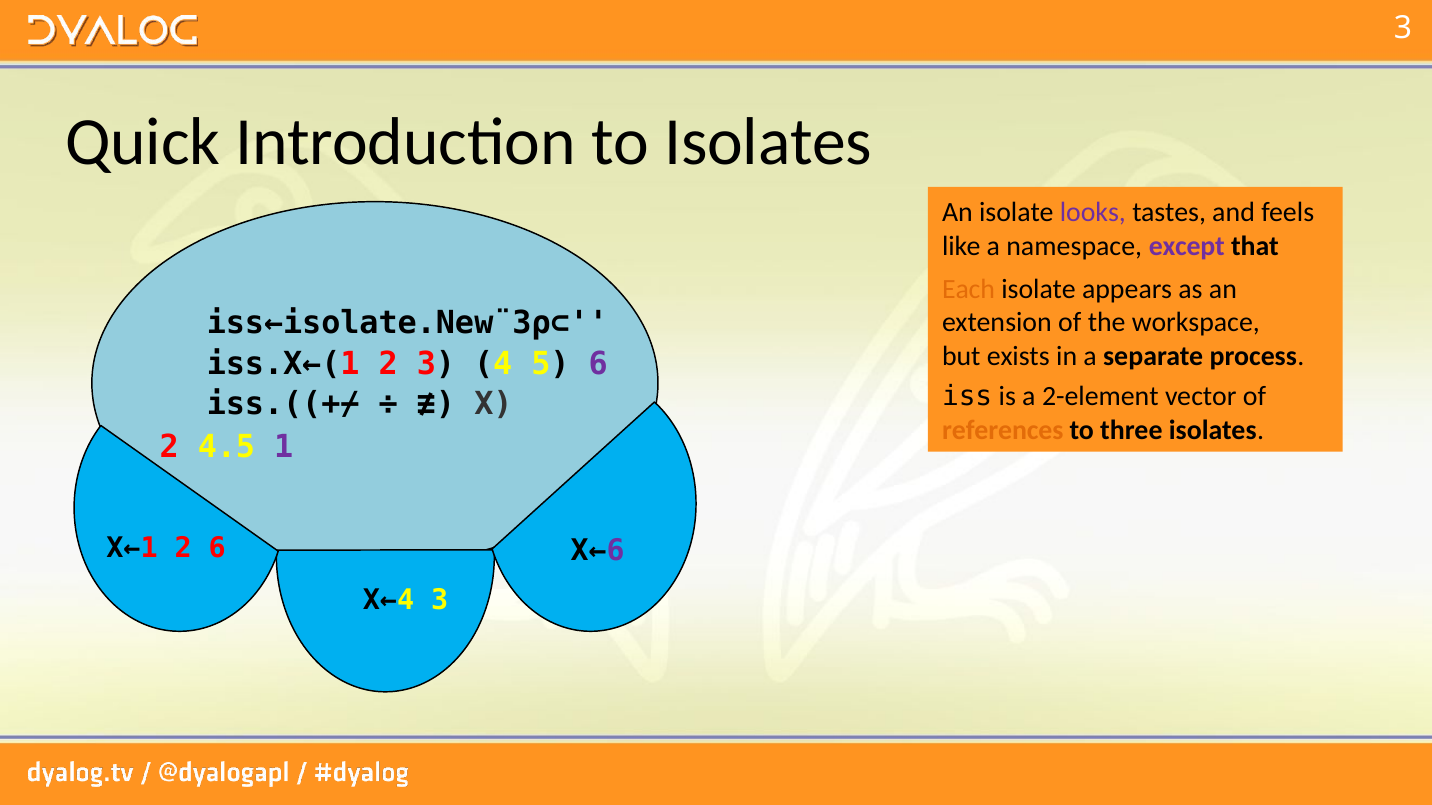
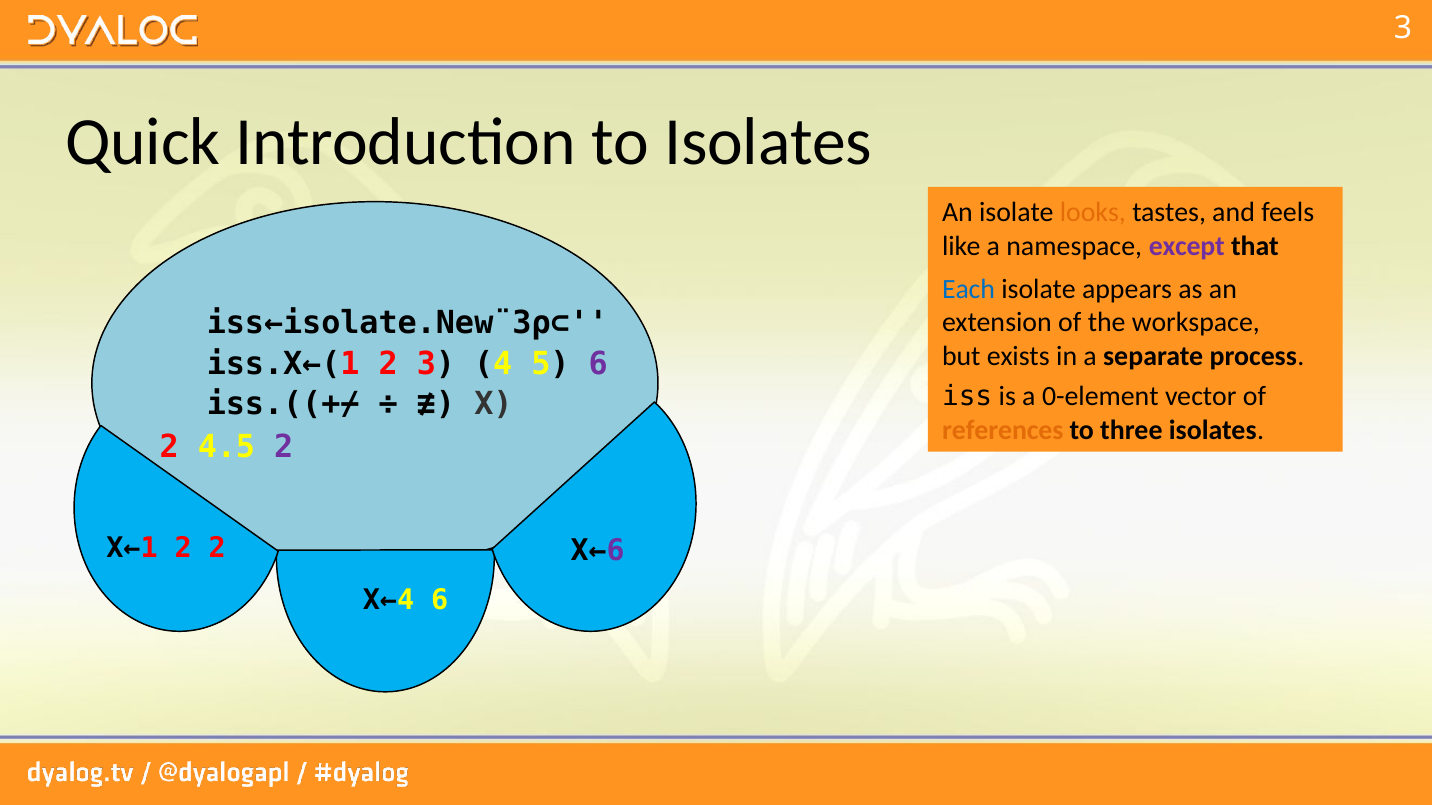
looks colour: purple -> orange (1093, 213)
Each colour: orange -> blue (969, 289)
2-element: 2-element -> 0-element (1100, 397)
4.5 1: 1 -> 2 (284, 448)
2 6: 6 -> 2 (217, 549)
X←4 3: 3 -> 6 (440, 601)
